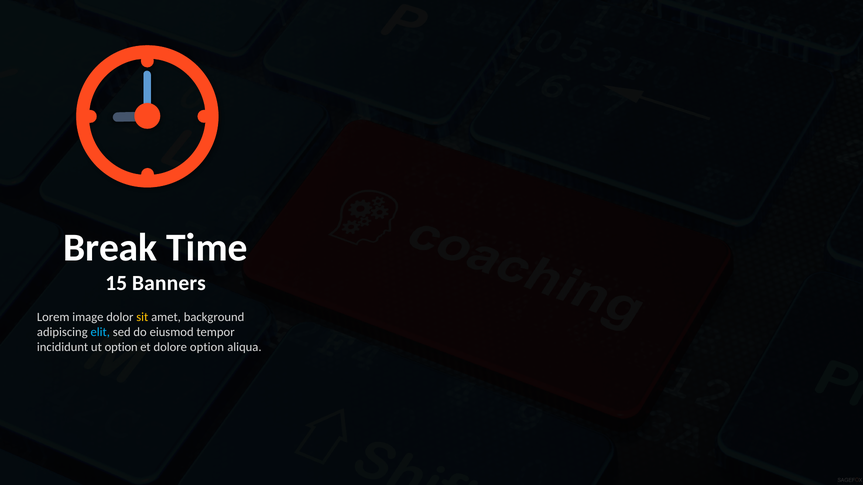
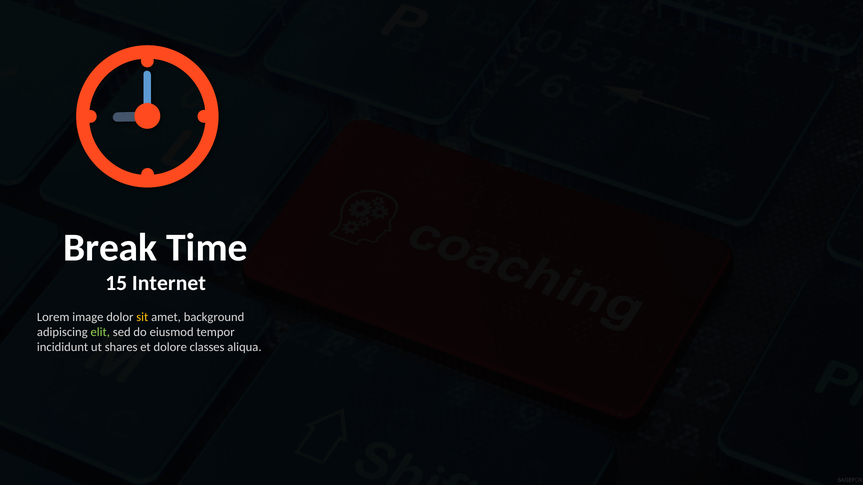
Banners: Banners -> Internet (169, 283)
elit colour: light blue -> light green (100, 332)
ut option: option -> shares (121, 348)
dolore option: option -> classes (207, 348)
